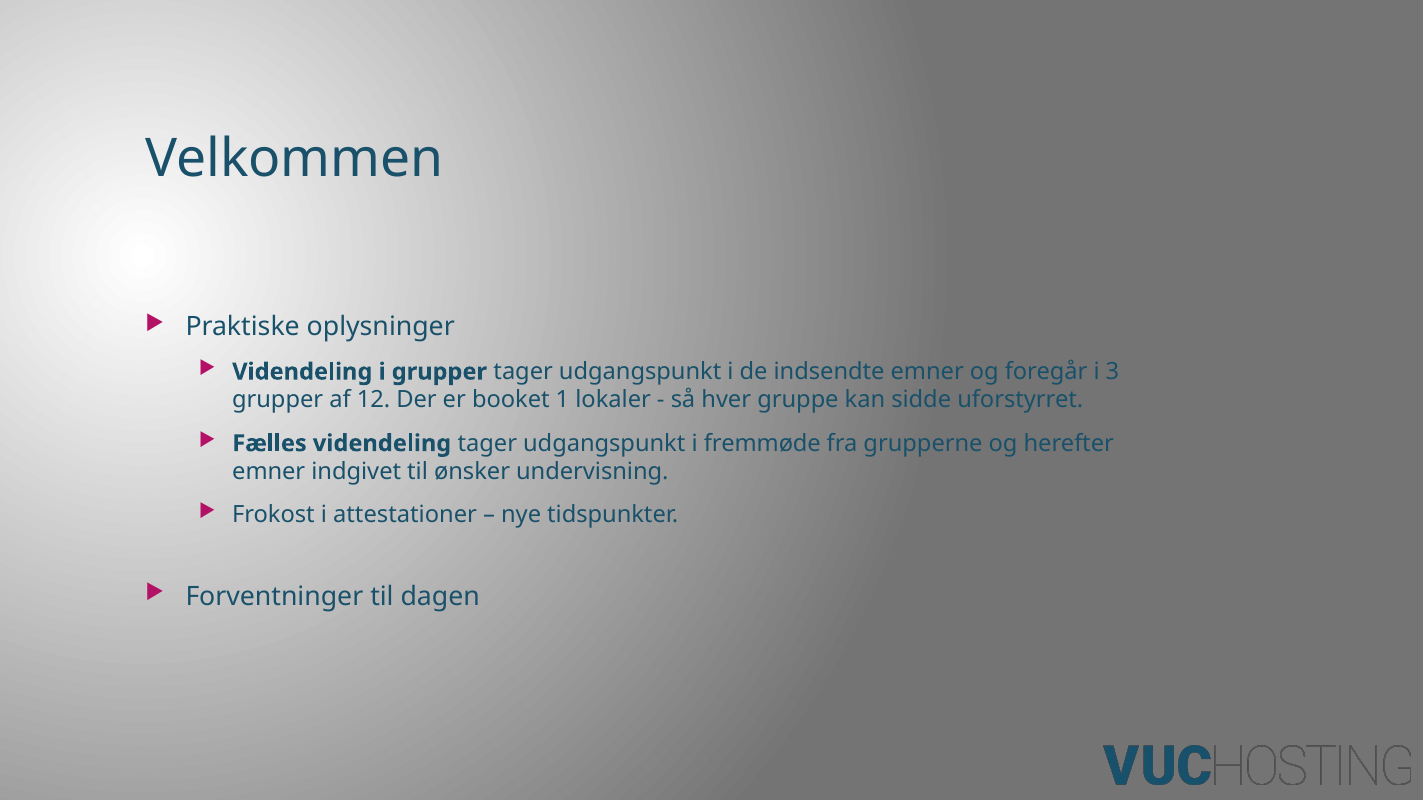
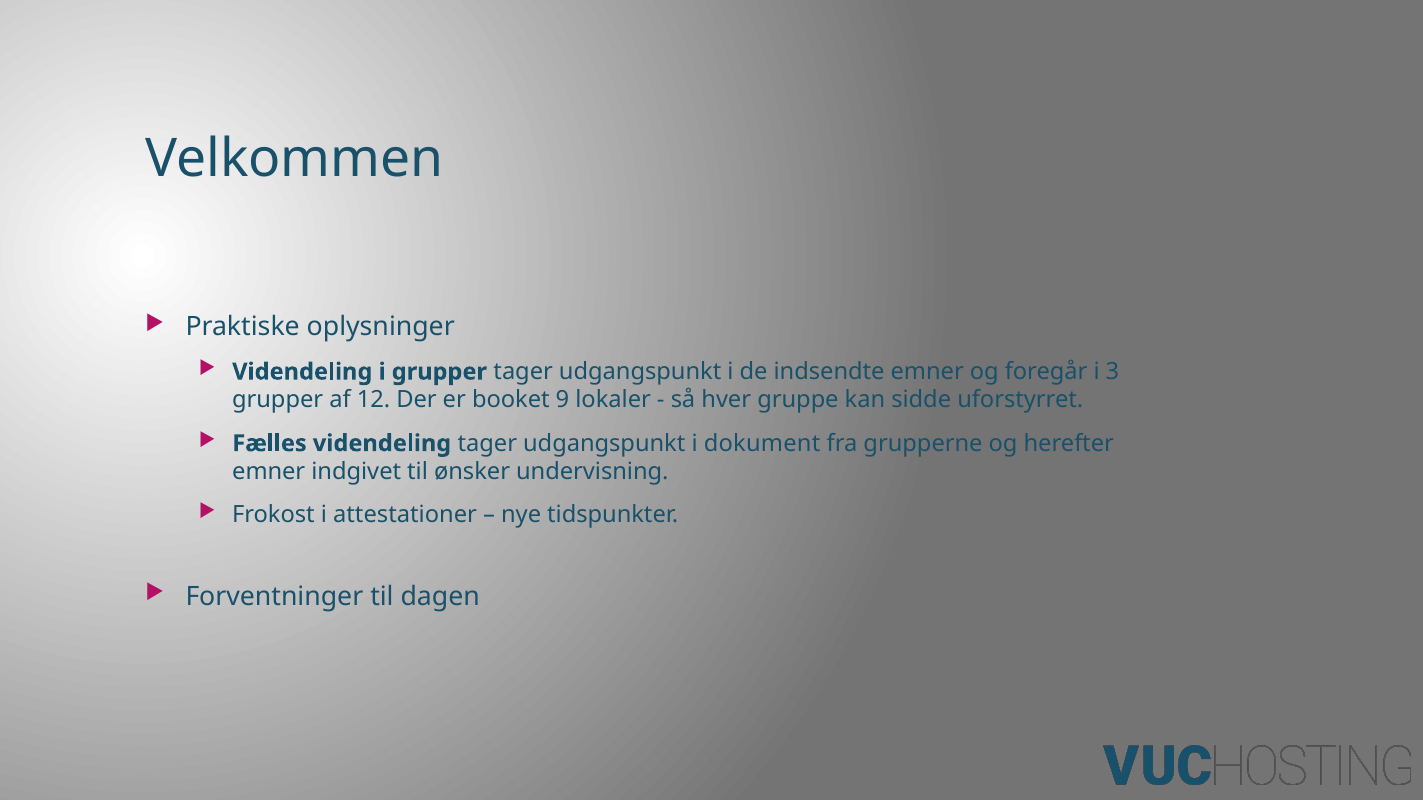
1: 1 -> 9 (563, 400)
fremmøde: fremmøde -> dokument (762, 444)
